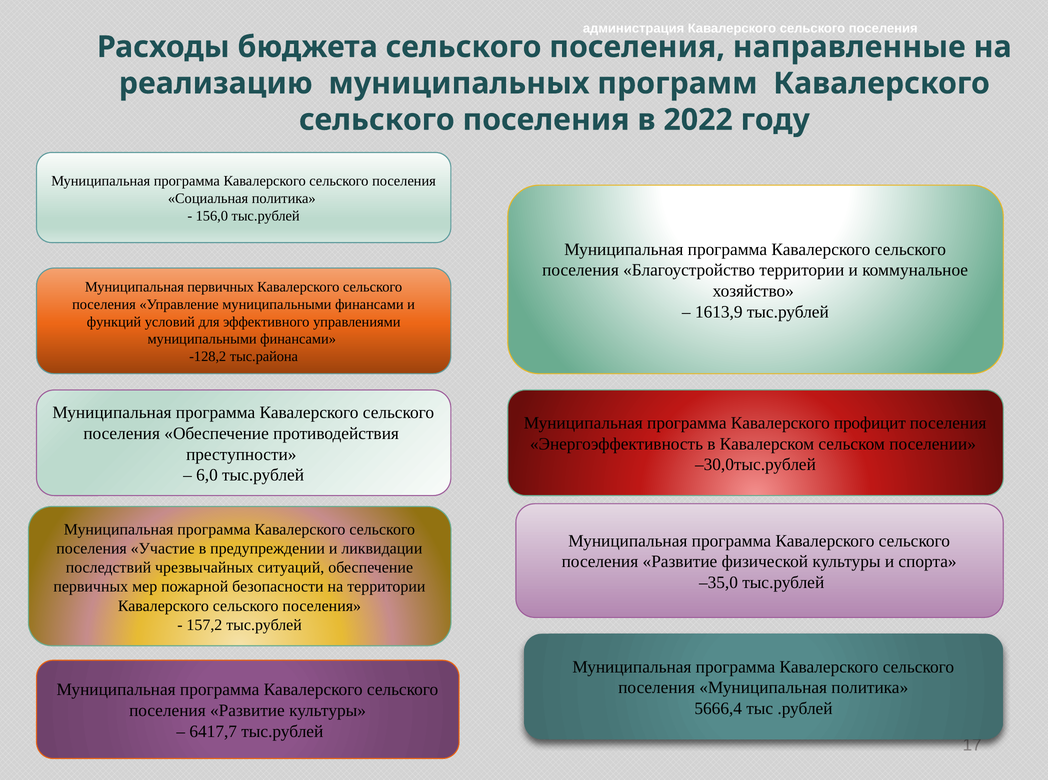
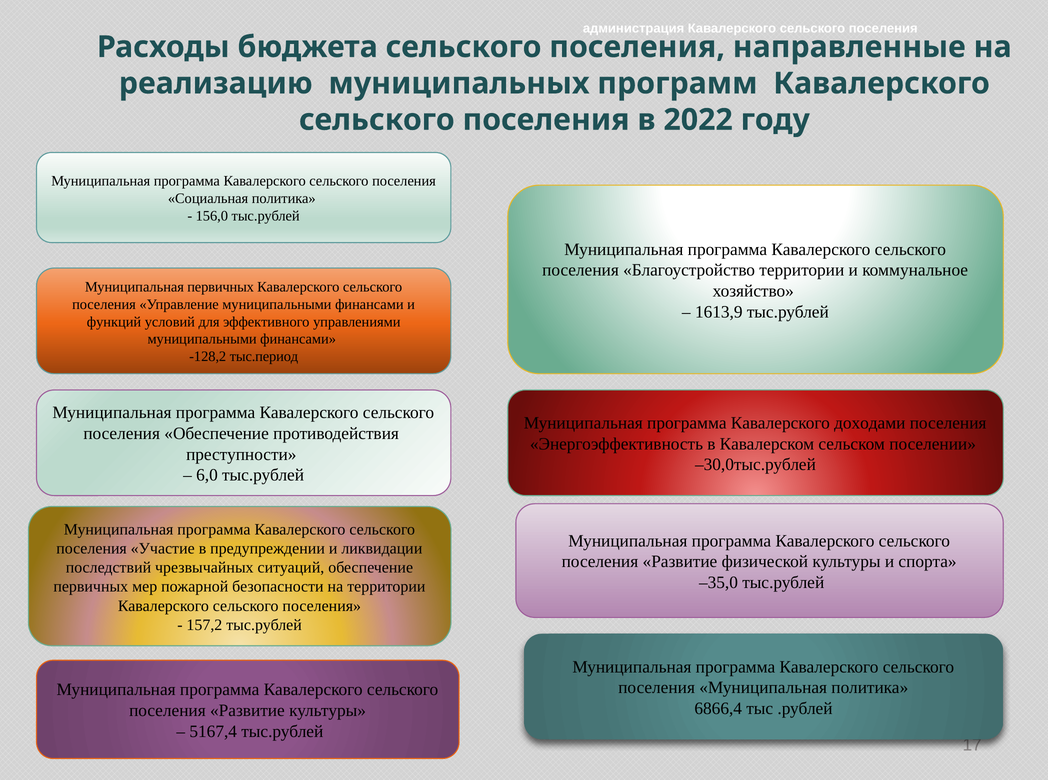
тыс.района: тыс.района -> тыс.период (264, 357)
профицит: профицит -> доходами (870, 423)
5666,4: 5666,4 -> 6866,4 (718, 708)
6417,7: 6417,7 -> 5167,4 (213, 731)
